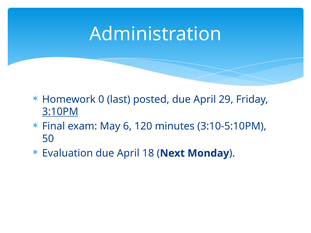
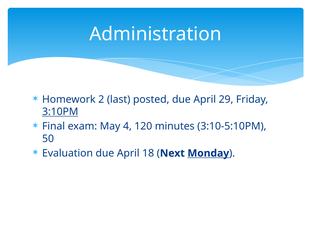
0: 0 -> 2 (101, 100)
6: 6 -> 4 (127, 126)
Monday underline: none -> present (208, 153)
